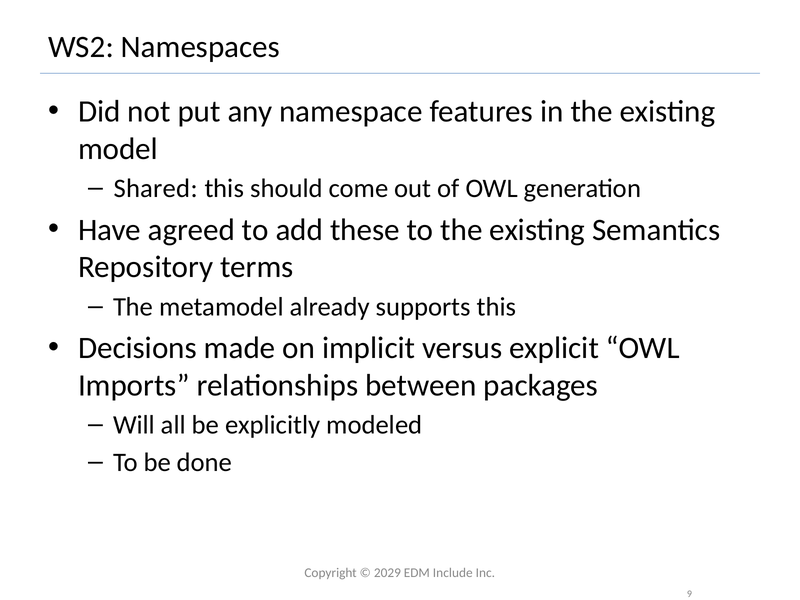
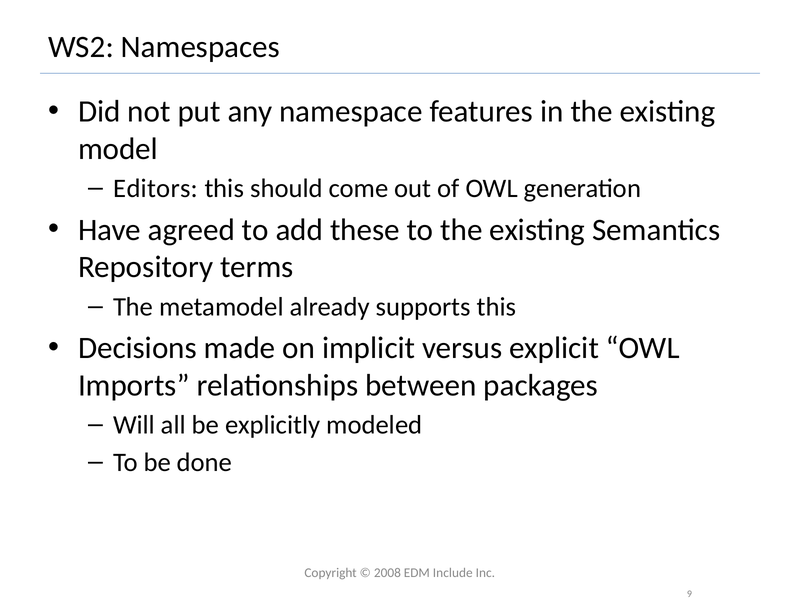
Shared: Shared -> Editors (156, 189)
2029: 2029 -> 2008 (387, 573)
